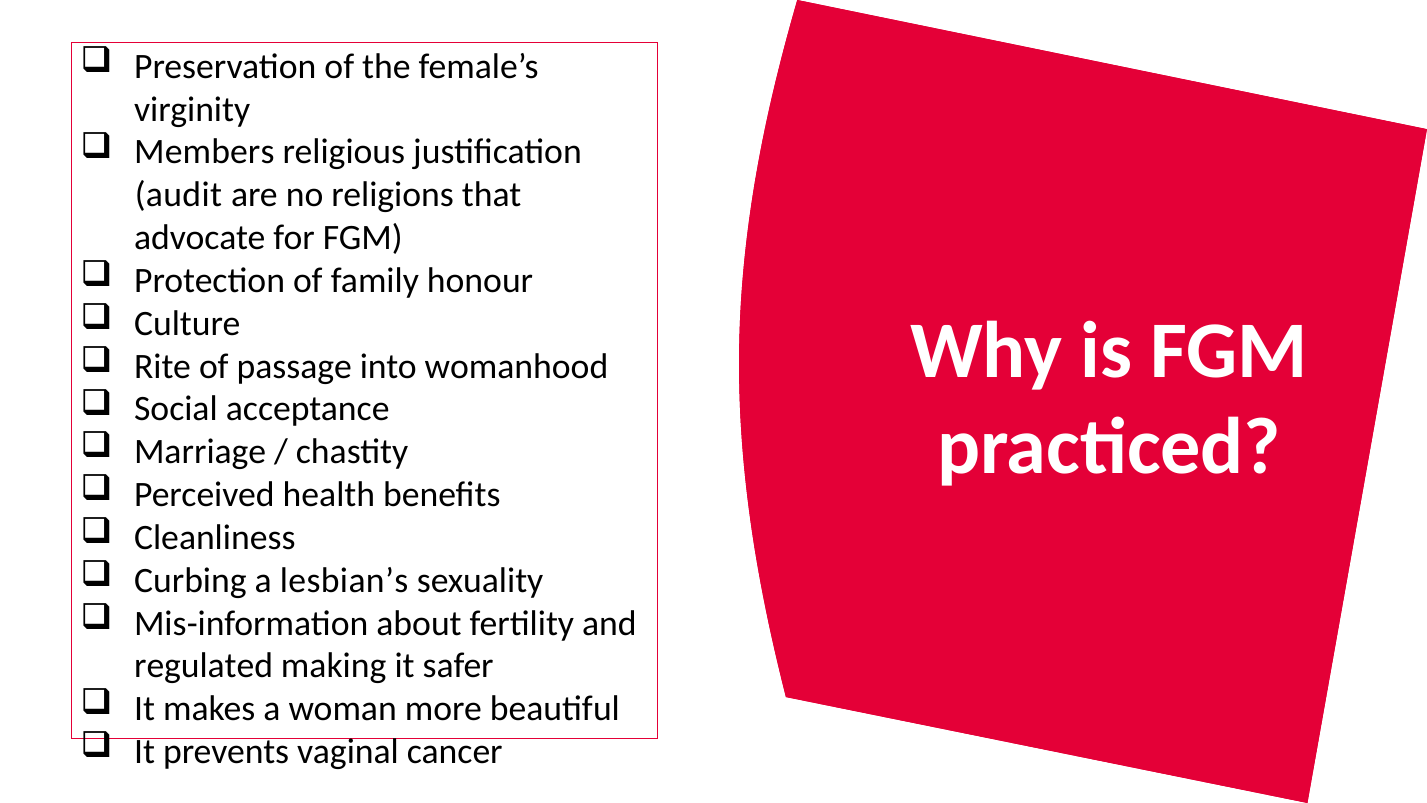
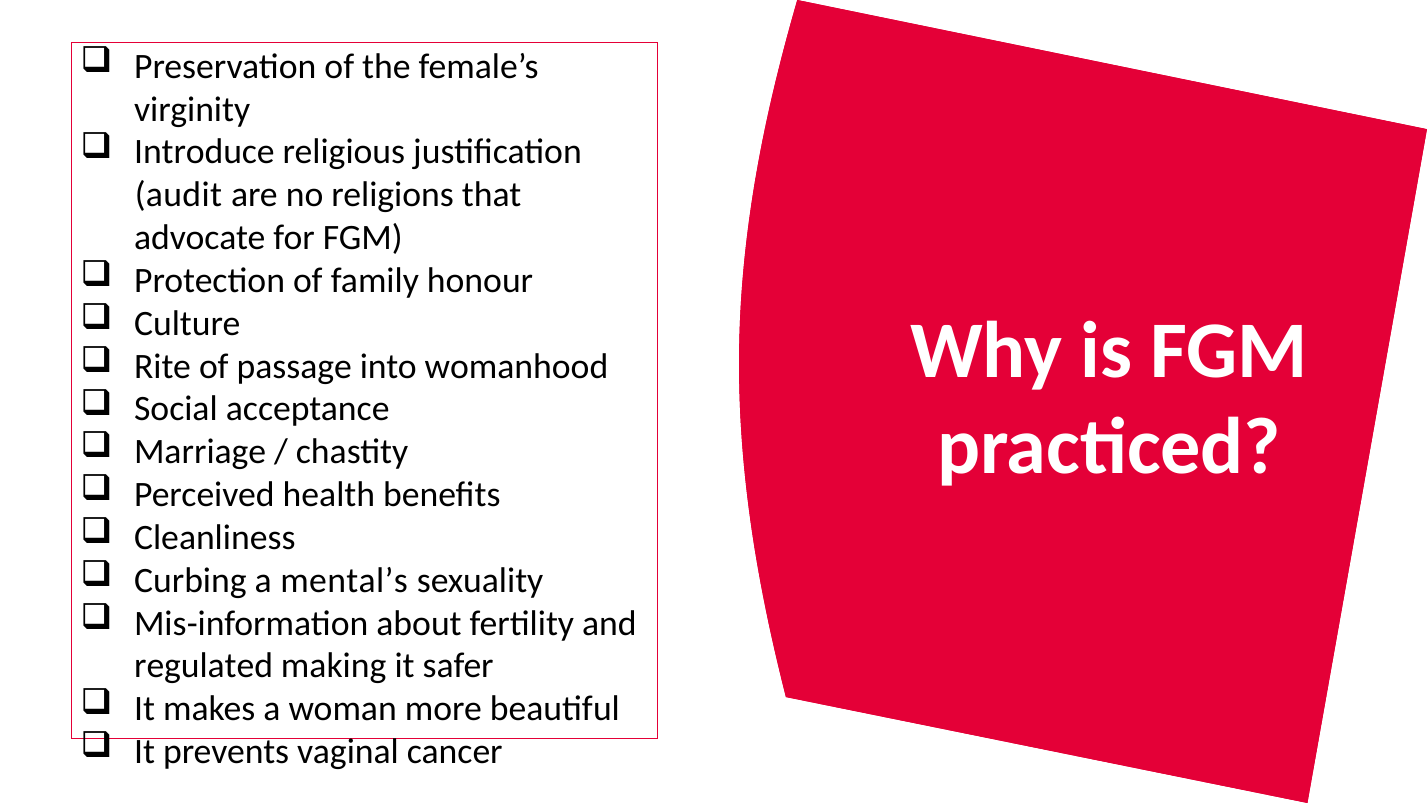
Members: Members -> Introduce (204, 152)
lesbian’s: lesbian’s -> mental’s (344, 580)
